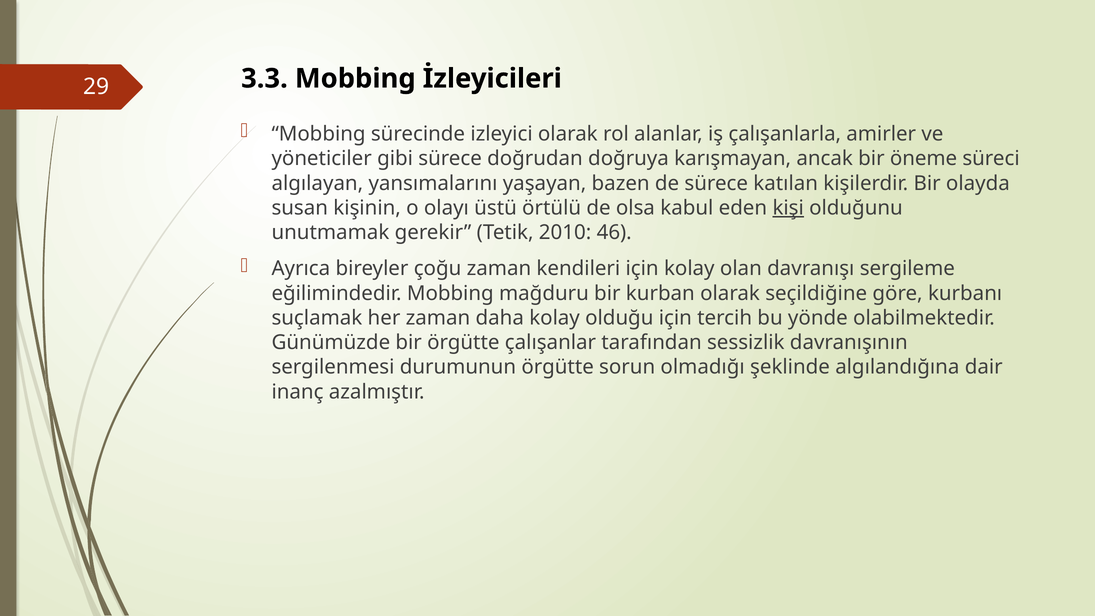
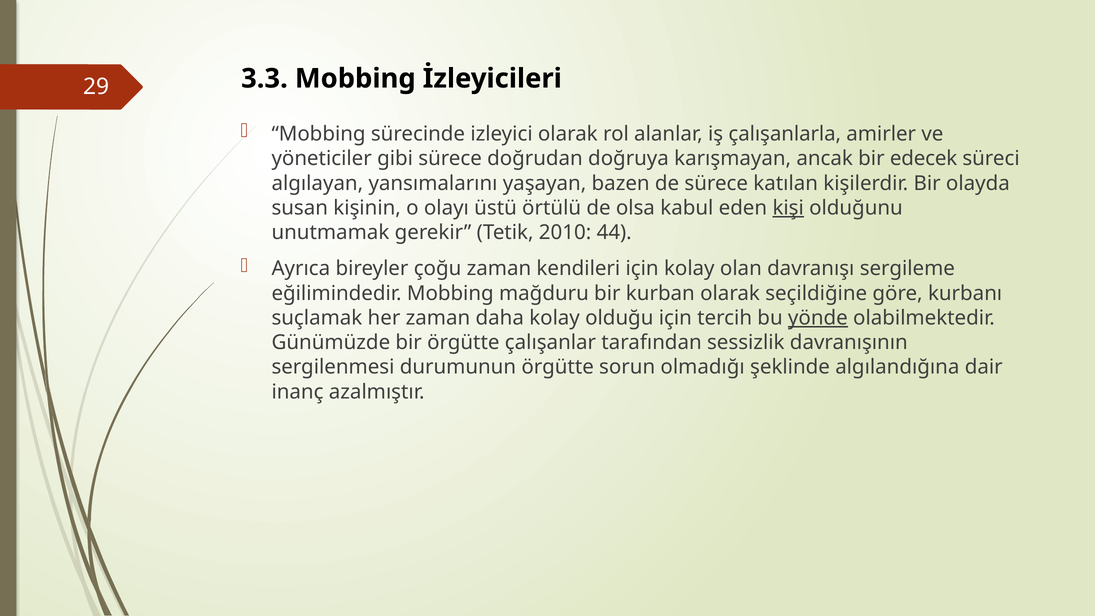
öneme: öneme -> edecek (924, 159)
46: 46 -> 44 (614, 233)
yönde underline: none -> present (818, 318)
